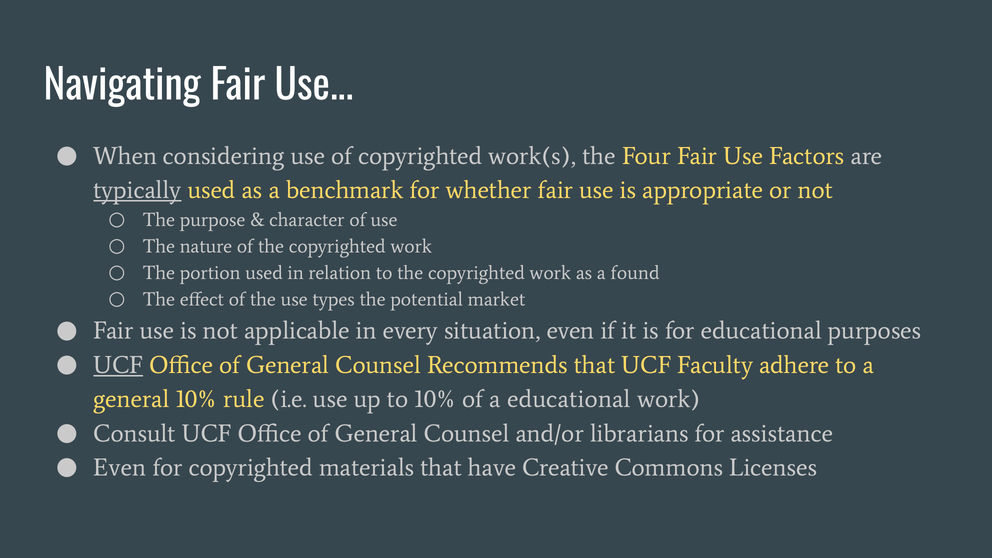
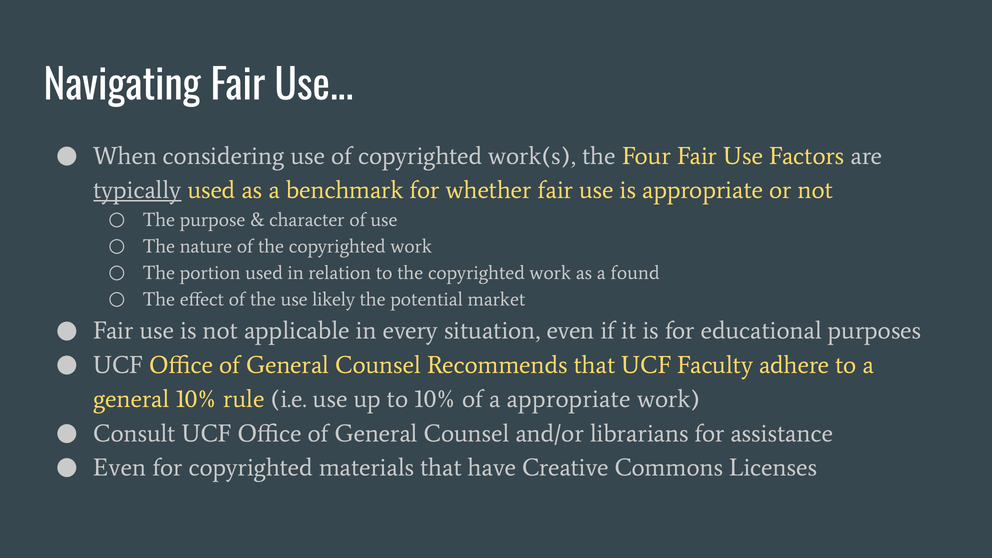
types: types -> likely (334, 299)
UCF underline: present -> none (118, 365)
a educational: educational -> appropriate (569, 399)
